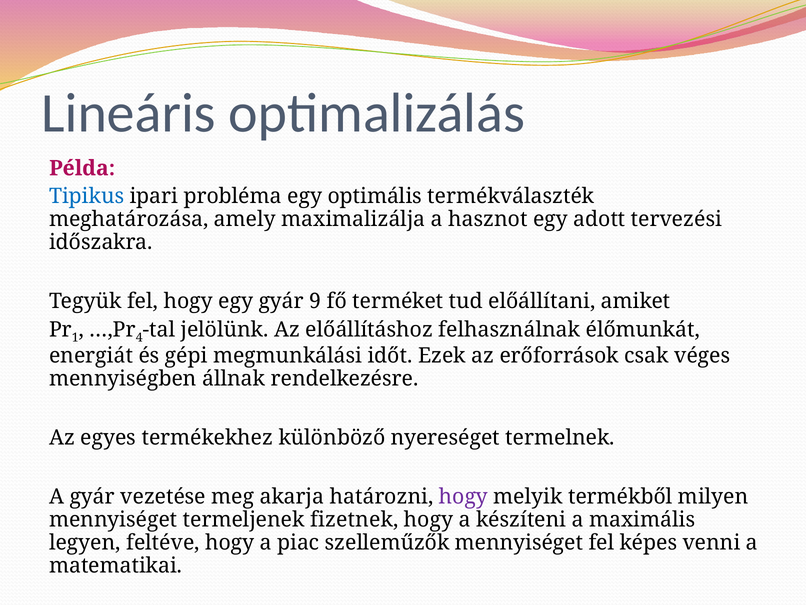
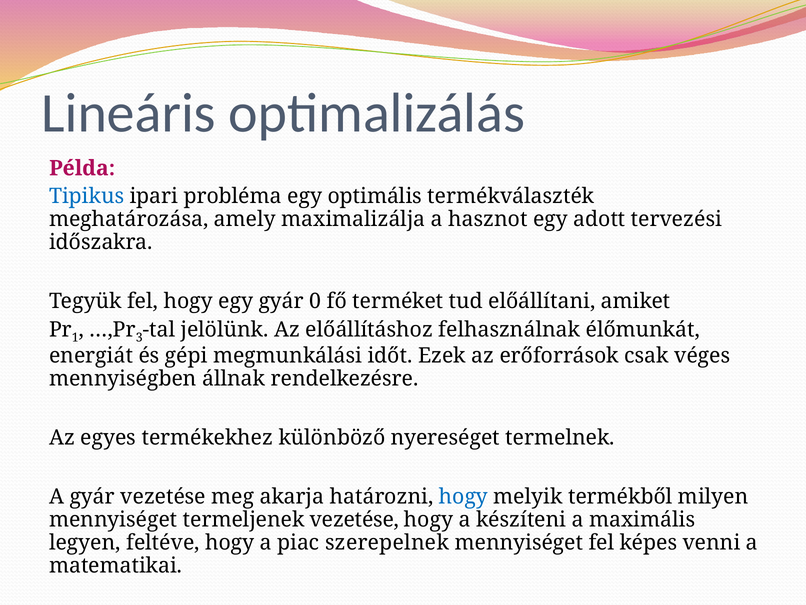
9: 9 -> 0 (315, 301)
4: 4 -> 3 (139, 338)
hogy colour: purple -> blue (463, 496)
termeljenek fizetnek: fizetnek -> vezetése (354, 519)
szelleműzők: szelleműzők -> szerepelnek (387, 542)
